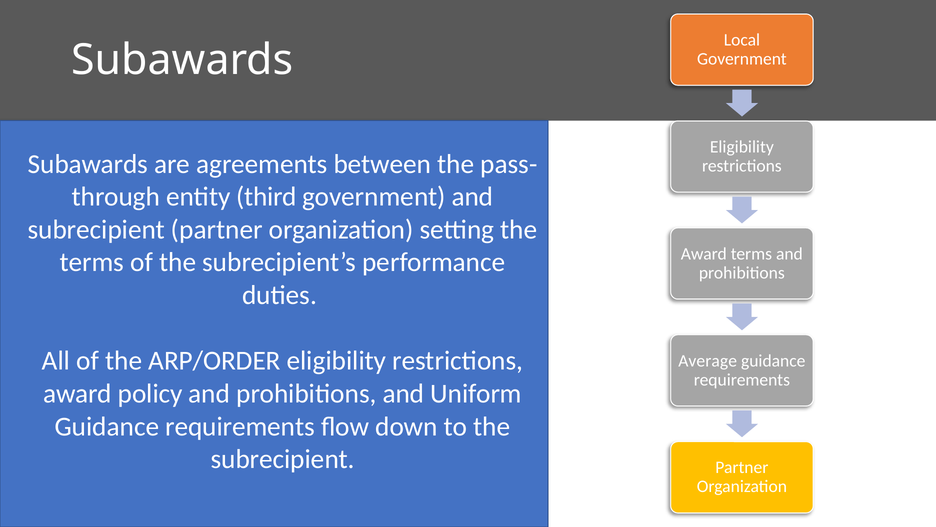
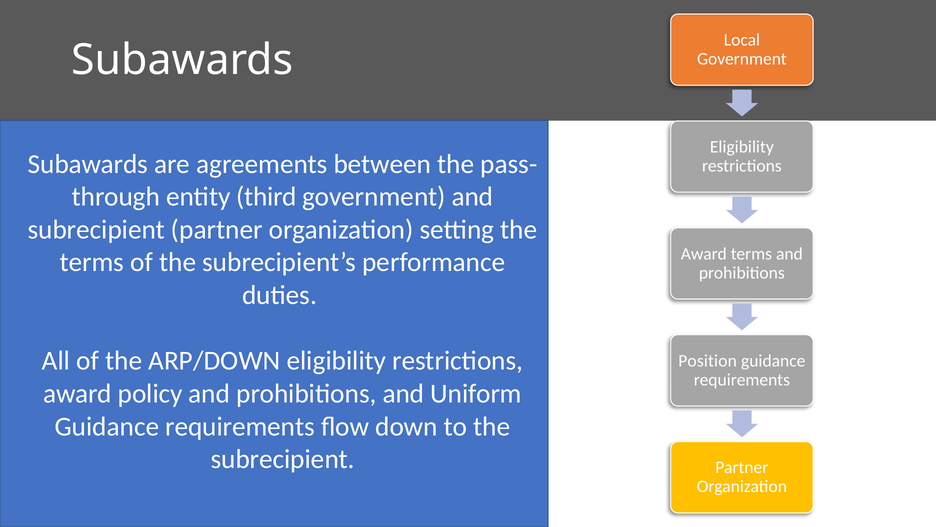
ARP/ORDER: ARP/ORDER -> ARP/DOWN (214, 361)
Average: Average -> Position (708, 360)
